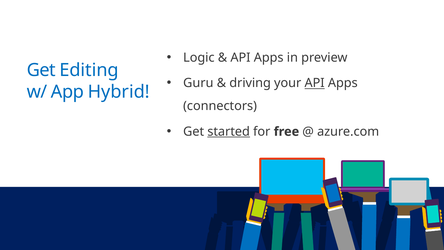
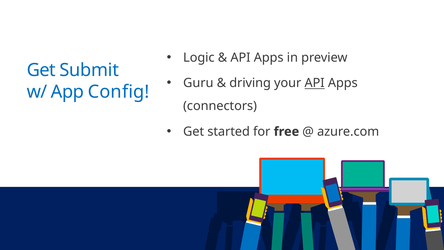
Editing: Editing -> Submit (89, 70)
Hybrid: Hybrid -> Config (119, 92)
started underline: present -> none (229, 131)
